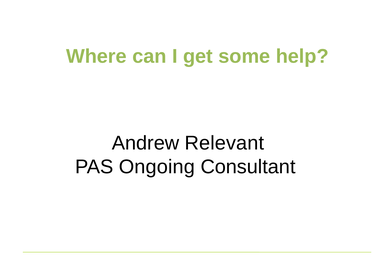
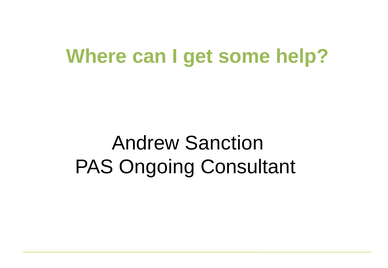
Relevant: Relevant -> Sanction (224, 143)
